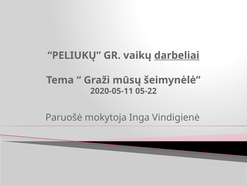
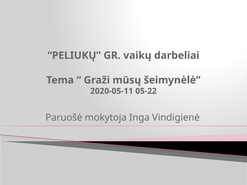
darbeliai underline: present -> none (177, 56)
